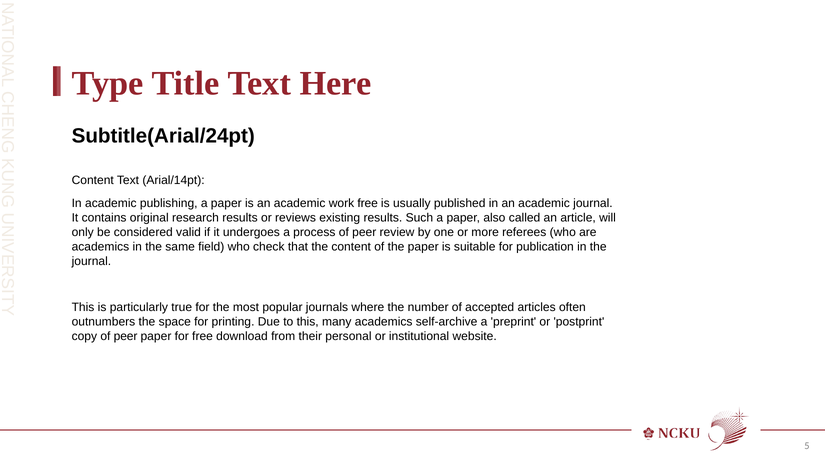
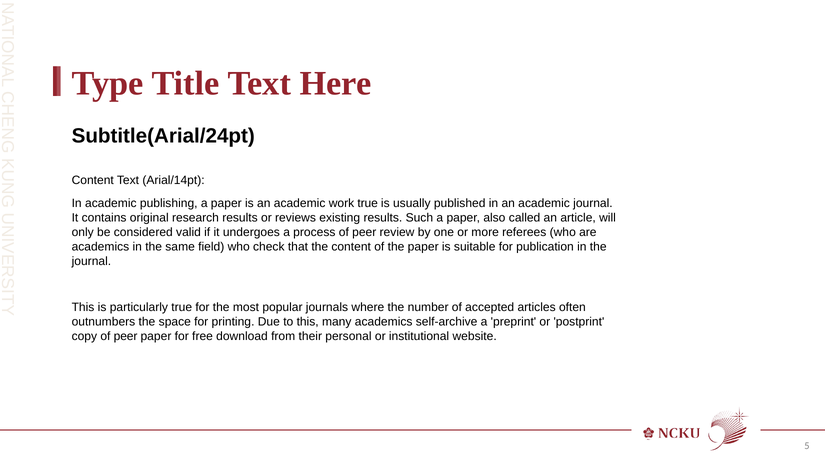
work free: free -> true (368, 203)
